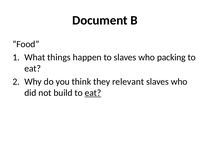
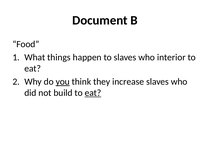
packing: packing -> interior (171, 57)
you underline: none -> present (63, 81)
relevant: relevant -> increase (128, 81)
